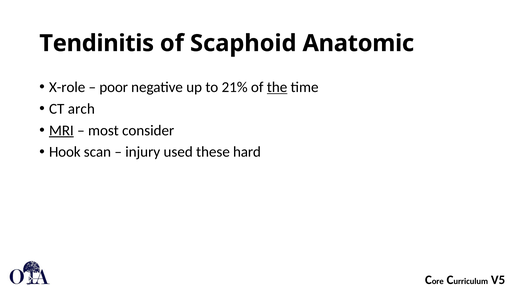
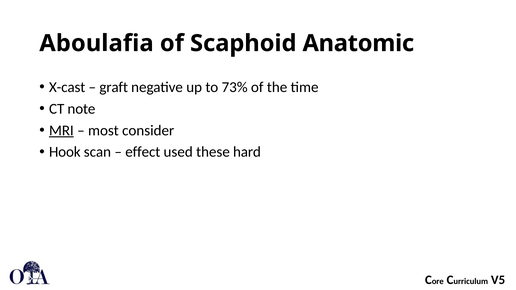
Tendinitis: Tendinitis -> Aboulafia (96, 43)
X-role: X-role -> X-cast (67, 87)
poor: poor -> graft (114, 87)
21%: 21% -> 73% (235, 87)
the underline: present -> none (277, 87)
arch: arch -> note (81, 109)
injury: injury -> effect (143, 152)
